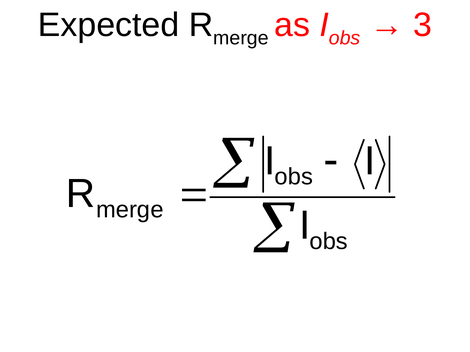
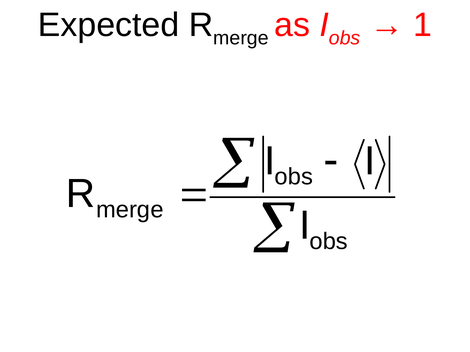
3: 3 -> 1 (423, 25)
